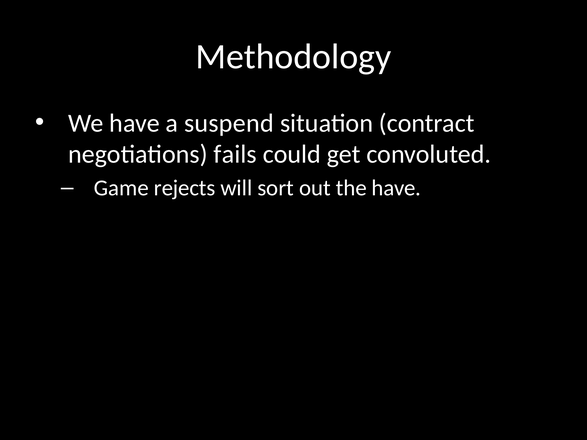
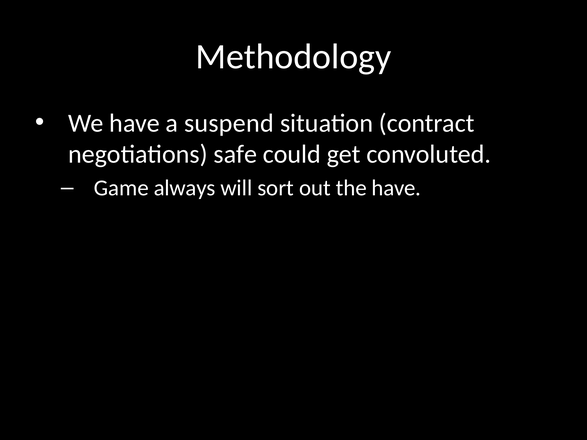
fails: fails -> safe (235, 154)
rejects: rejects -> always (185, 188)
